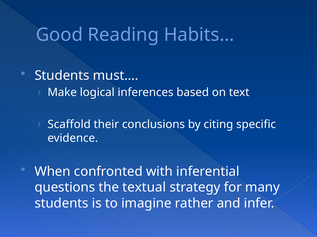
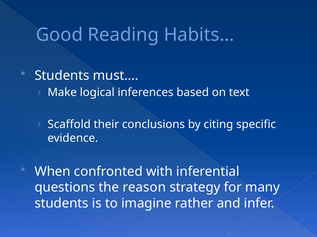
textual: textual -> reason (144, 188)
